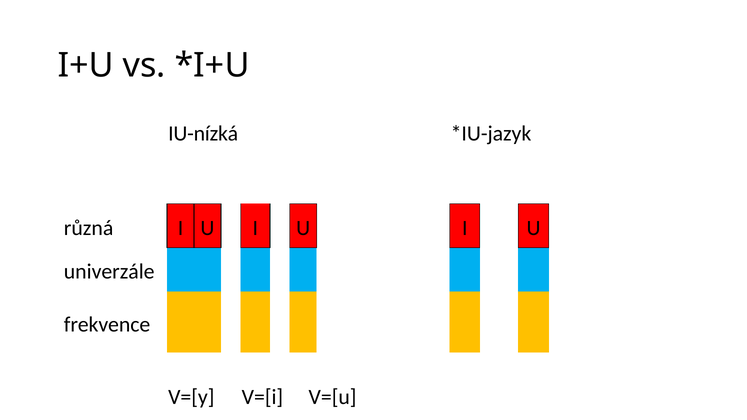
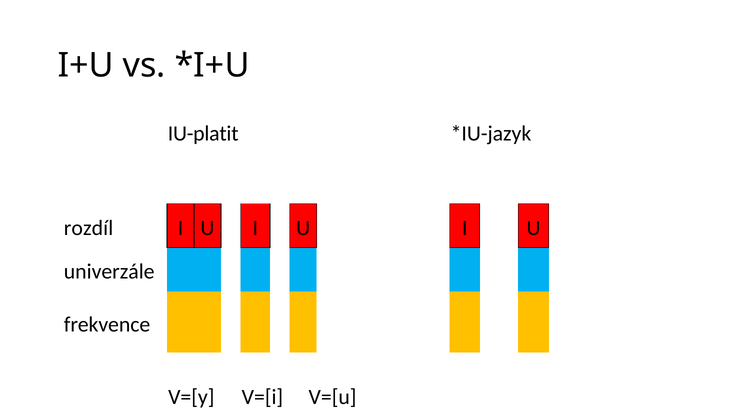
IU-nízká: IU-nízká -> IU-platit (203, 134)
různá: různá -> rozdíl (89, 228)
